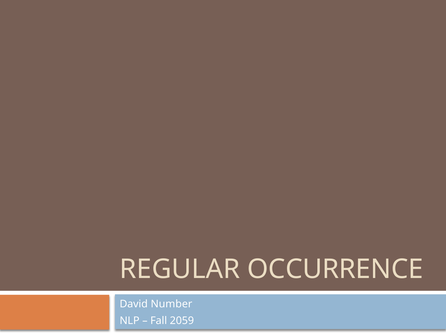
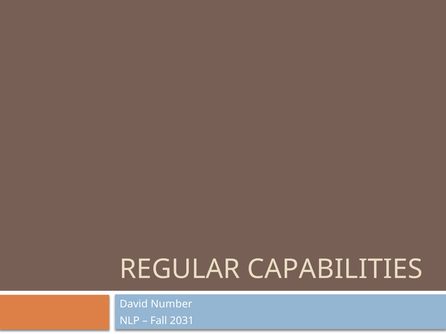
OCCURRENCE: OCCURRENCE -> CAPABILITIES (335, 270)
2059: 2059 -> 2031 (182, 321)
